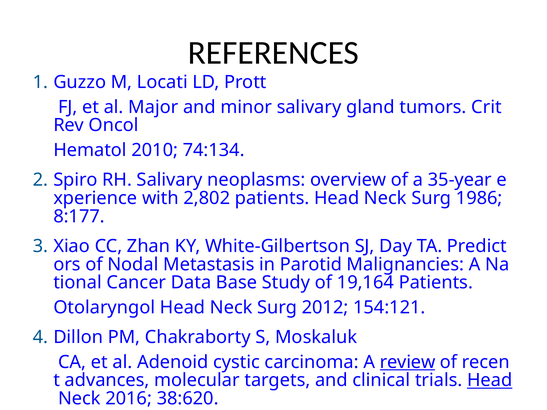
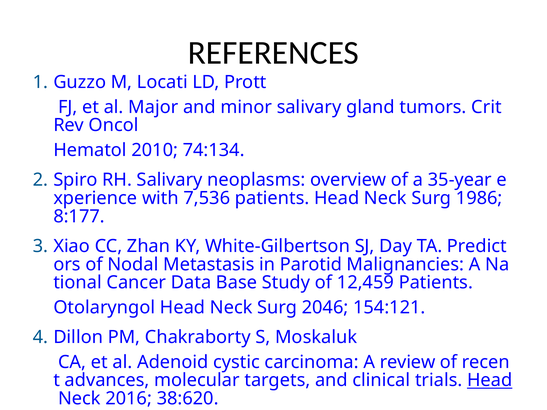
2,802: 2,802 -> 7,536 (207, 198)
19,164: 19,164 -> 12,459 (365, 283)
2012: 2012 -> 2046 (325, 308)
review underline: present -> none (408, 362)
